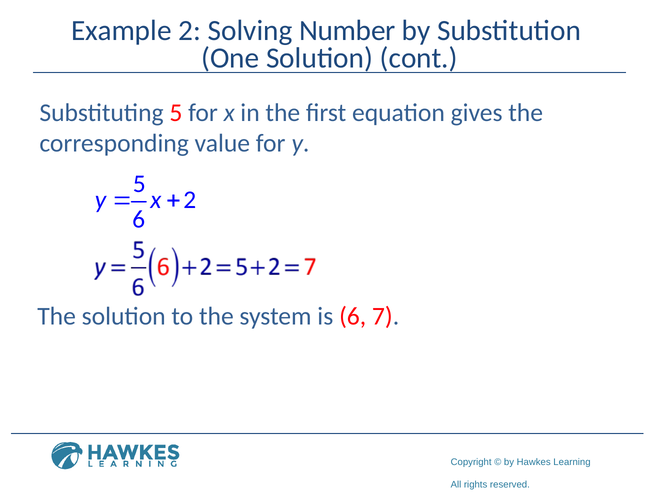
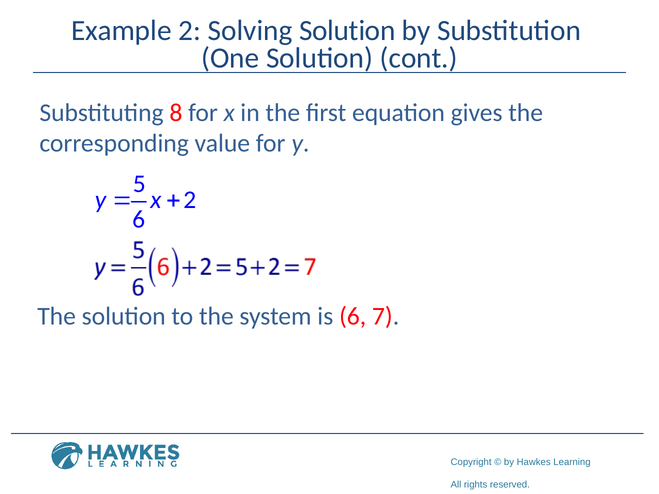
Solving Number: Number -> Solution (347, 31)
Substituting 5: 5 -> 8 (176, 113)
